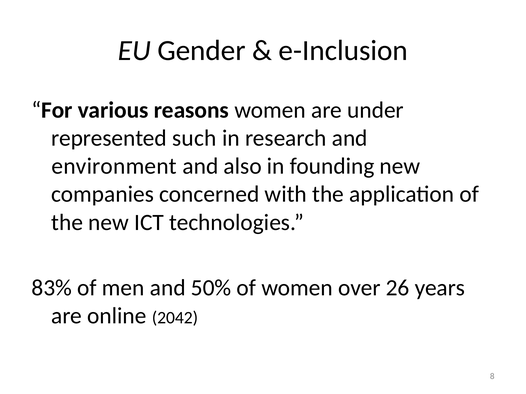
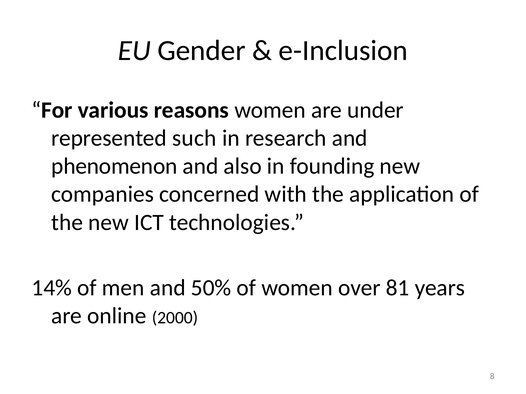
environment: environment -> phenomenon (114, 166)
83%: 83% -> 14% (52, 288)
26: 26 -> 81 (398, 288)
2042: 2042 -> 2000 (175, 318)
